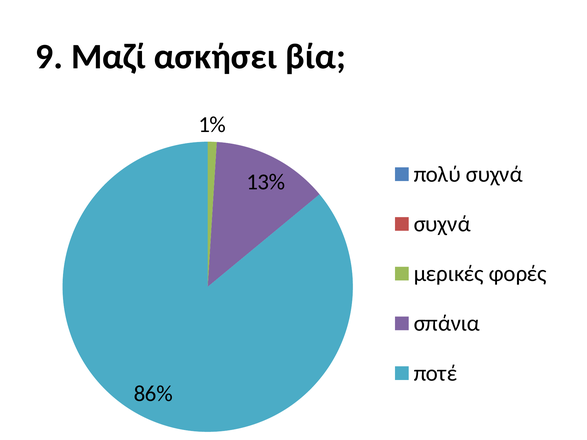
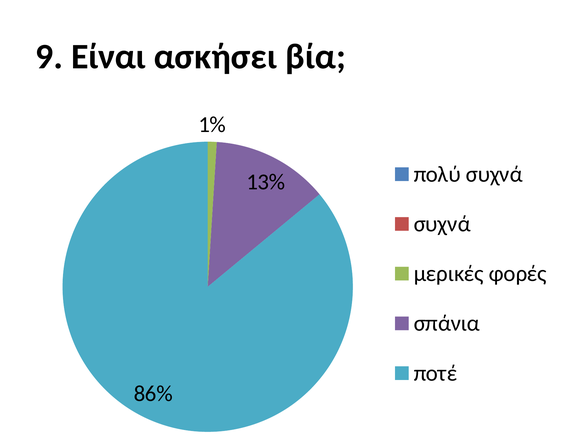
Μαζί: Μαζί -> Είναι (108, 57)
